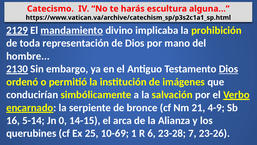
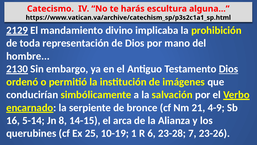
mandamiento underline: present -> none (72, 30)
0: 0 -> 8 (63, 120)
10-69: 10-69 -> 10-19 (115, 133)
